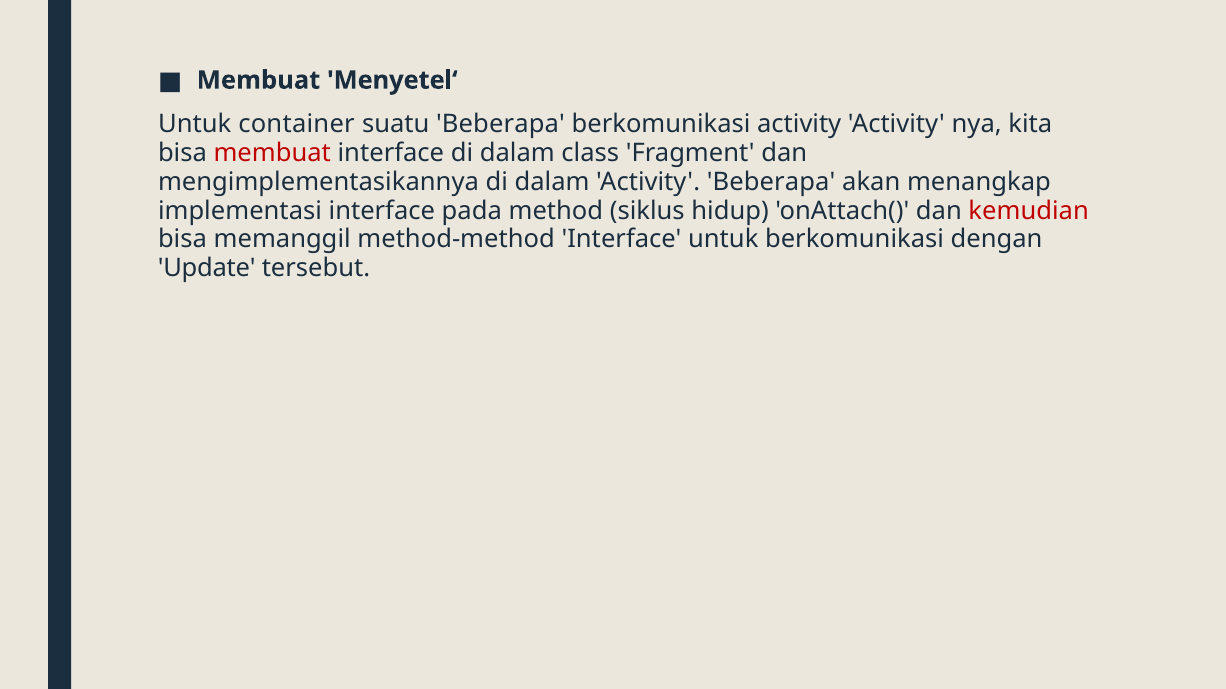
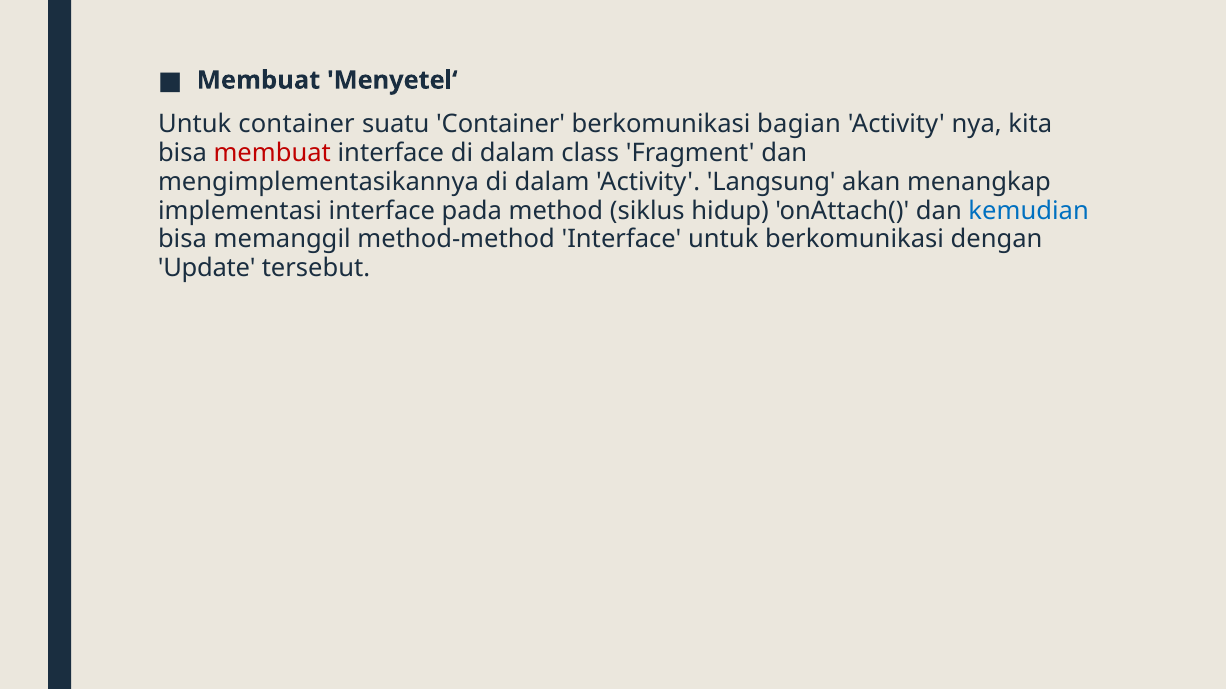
suatu Beberapa: Beberapa -> Container (501, 124)
berkomunikasi activity: activity -> bagian (799, 124)
Activity Beberapa: Beberapa -> Langsung (771, 182)
kemudian colour: red -> blue (1029, 211)
